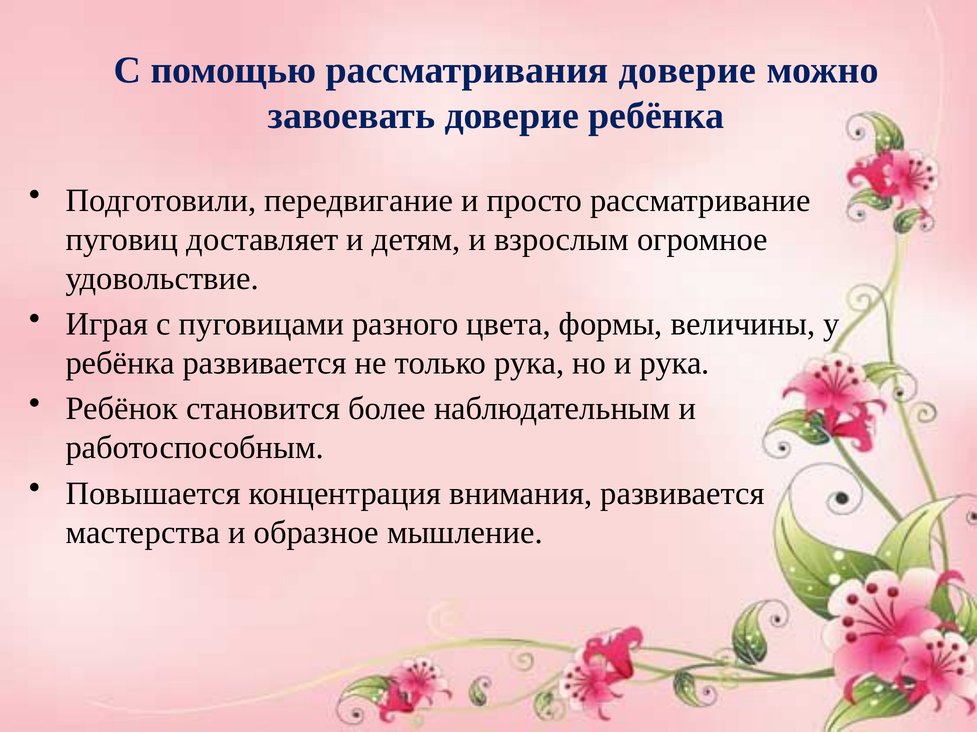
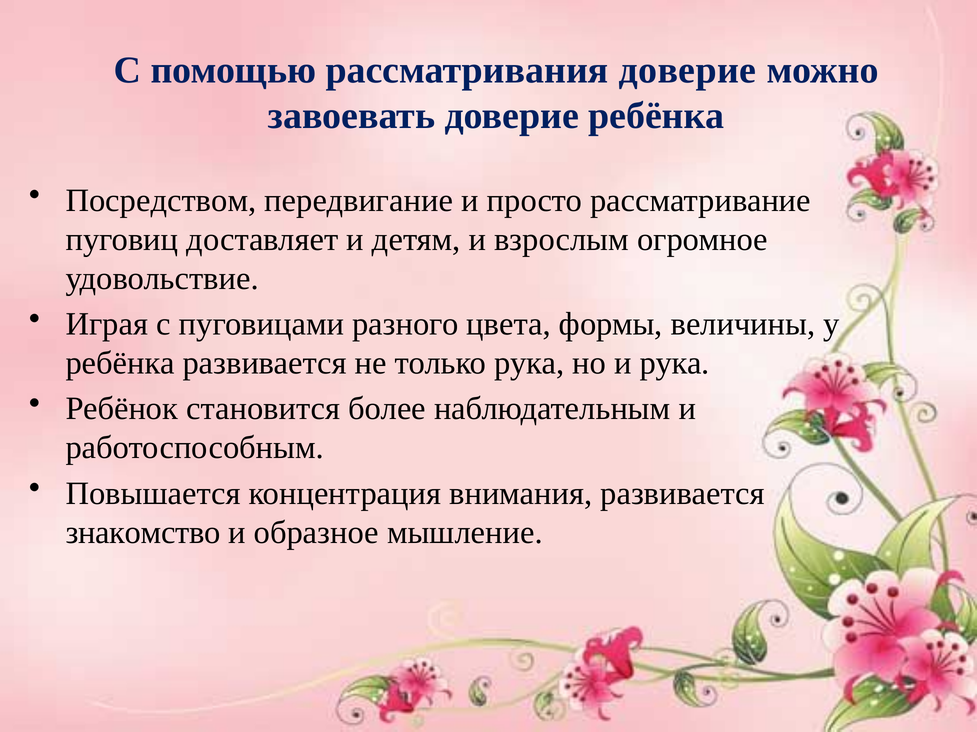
Подготовили: Подготовили -> Посредством (161, 201)
мастерства: мастерства -> знакомство (143, 533)
